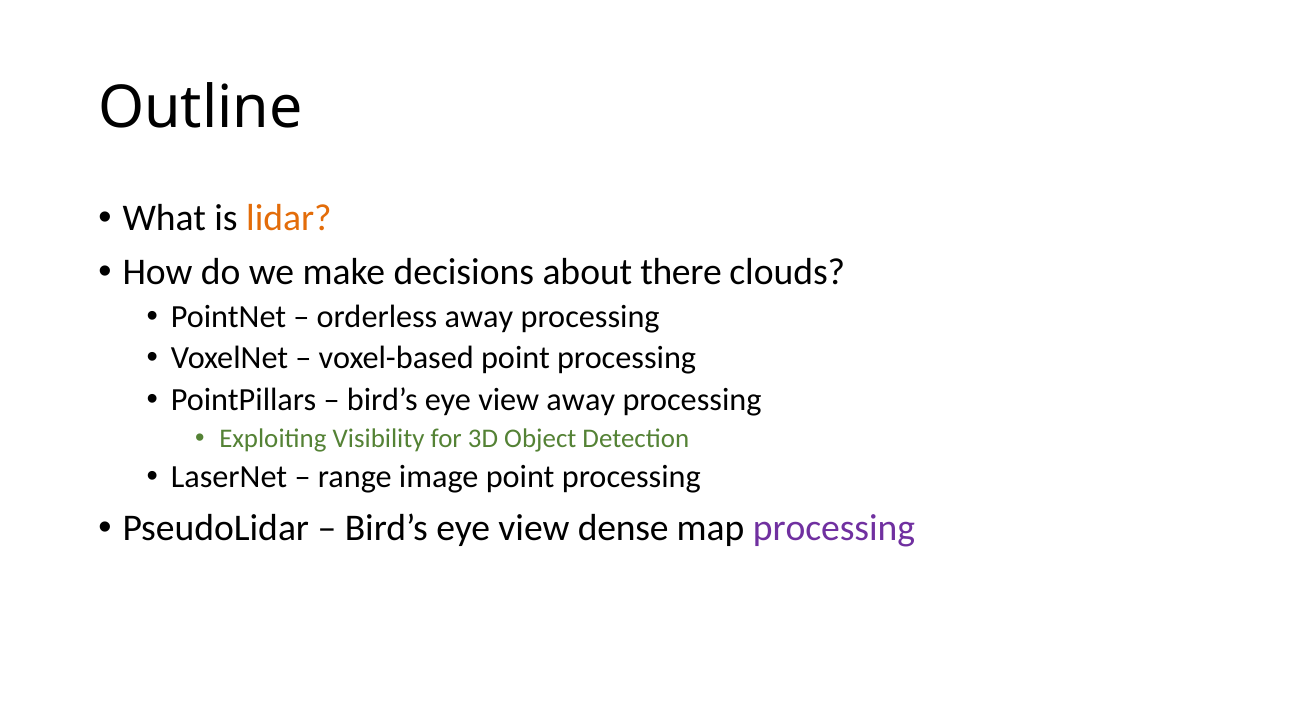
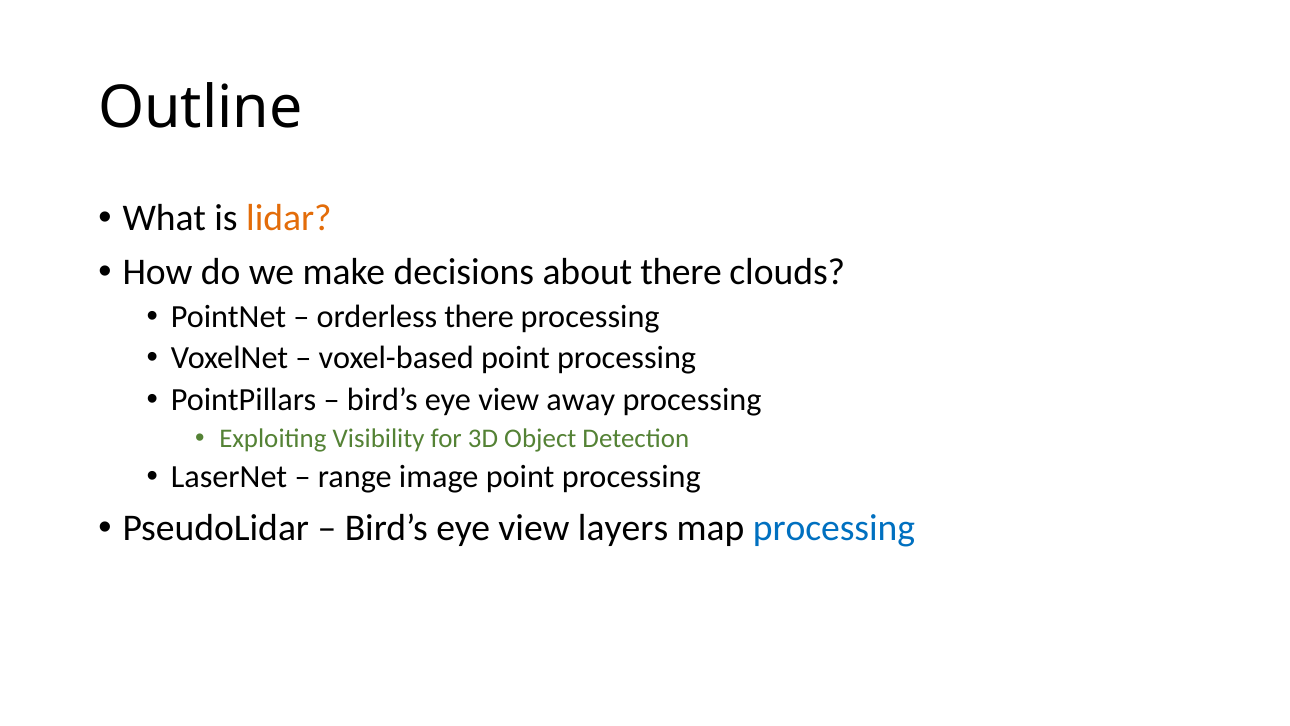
orderless away: away -> there (479, 317)
dense: dense -> layers (623, 528)
processing colour: purple -> blue (834, 528)
